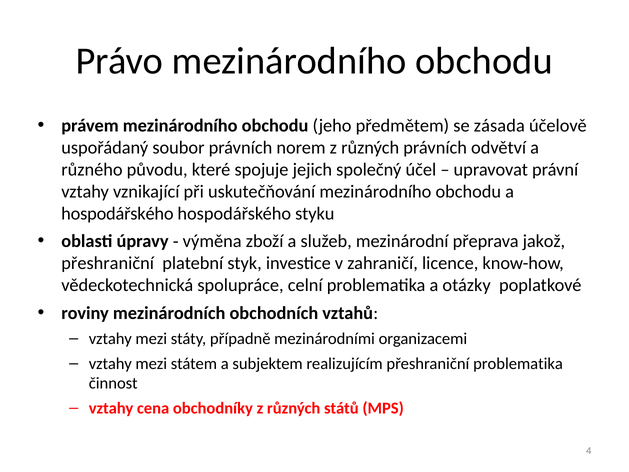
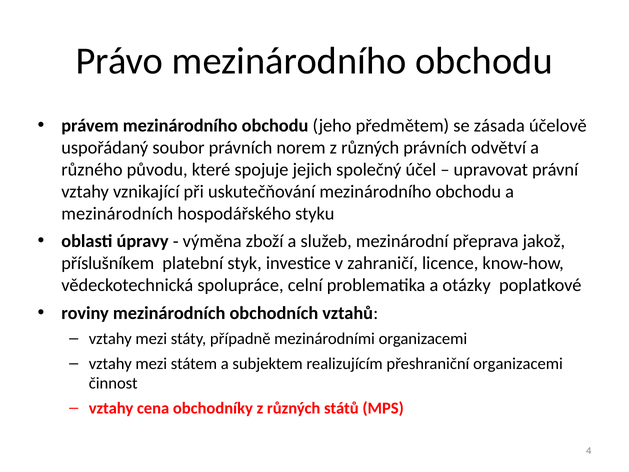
hospodářského: hospodářského -> mezinárodních (117, 214)
přeshraniční: přeshraniční -> příslušníkem (108, 263)
přeshraniční problematika: problematika -> organizacemi (518, 363)
